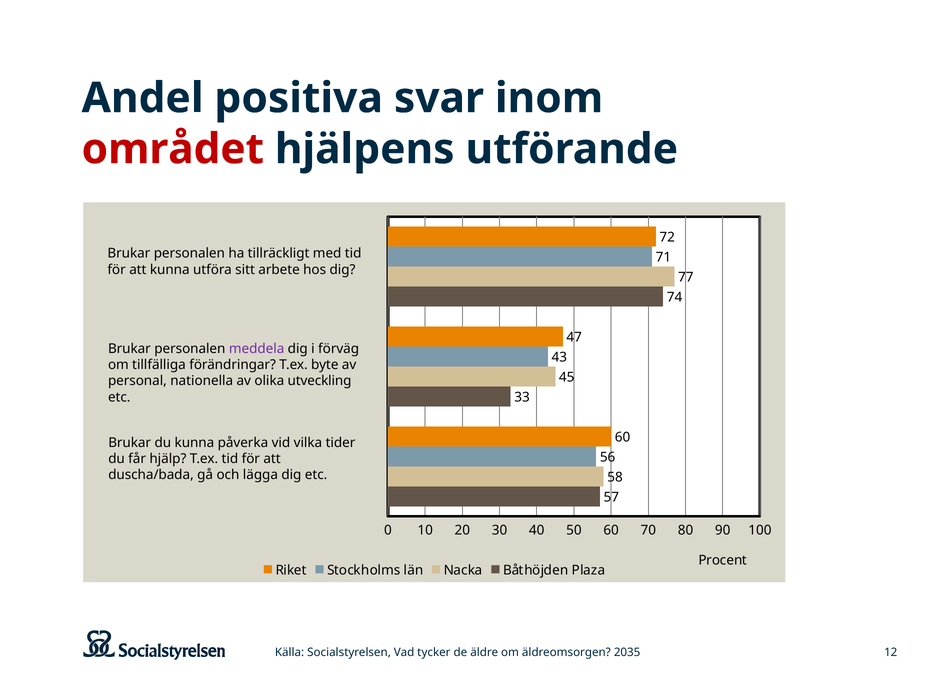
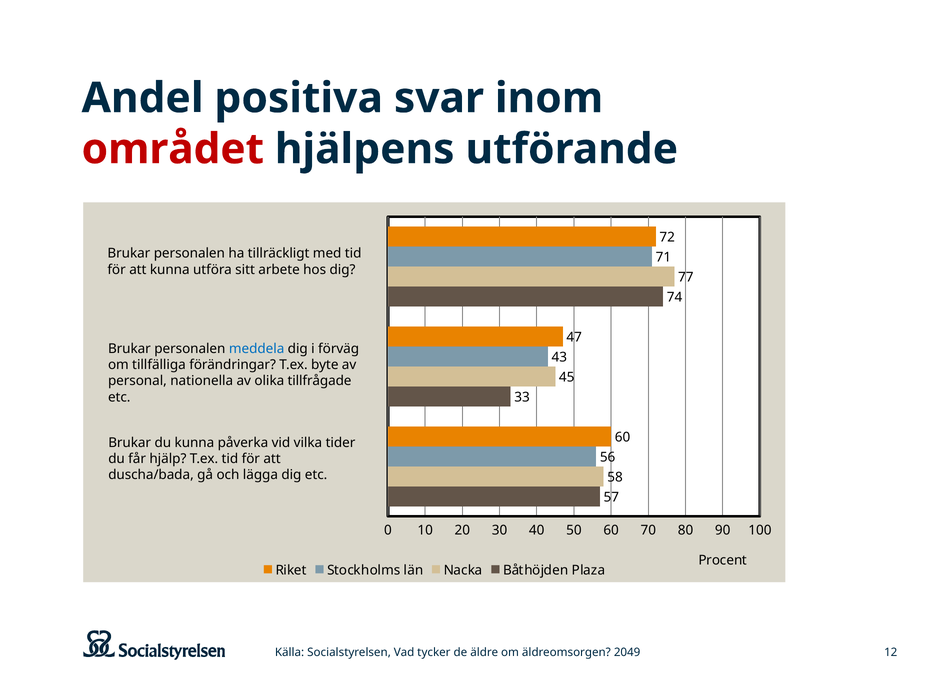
meddela colour: purple -> blue (257, 349)
utveckling: utveckling -> tillfrågade (320, 381)
2035: 2035 -> 2049 (627, 652)
